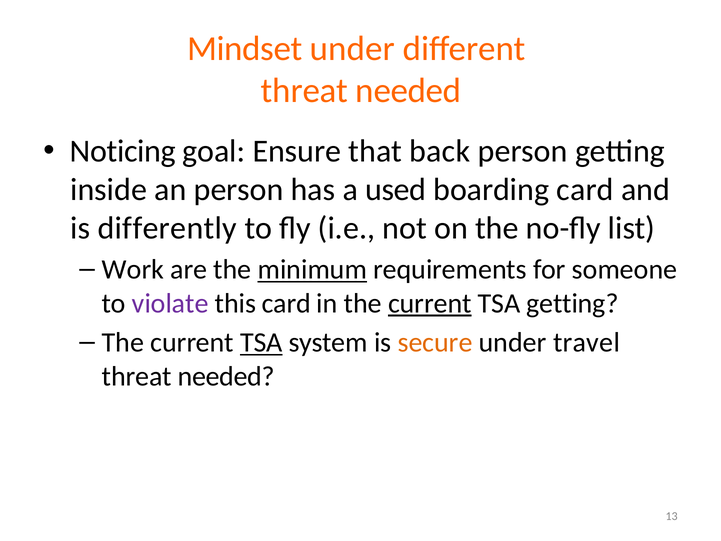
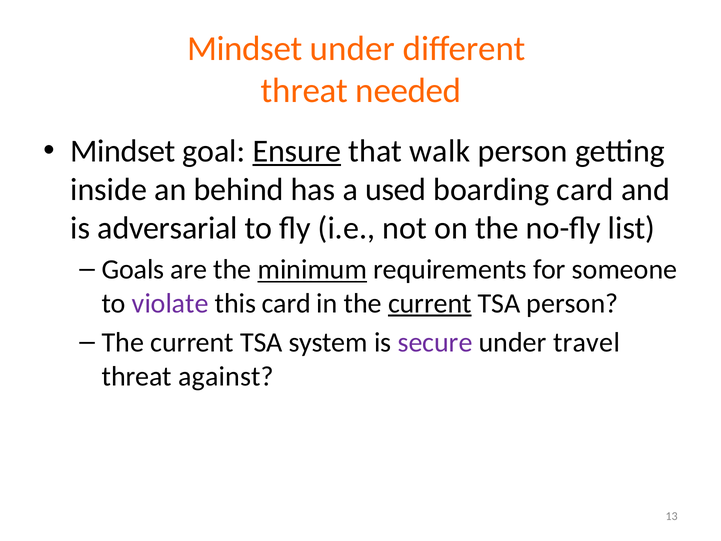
Noticing: Noticing -> Mindset (123, 151)
Ensure underline: none -> present (297, 151)
back: back -> walk (440, 151)
an person: person -> behind (239, 190)
differently: differently -> adversarial (168, 228)
Work: Work -> Goals (133, 270)
TSA getting: getting -> person (572, 303)
TSA underline: present -> none (261, 343)
secure colour: orange -> purple (435, 343)
needed: needed -> against (226, 376)
